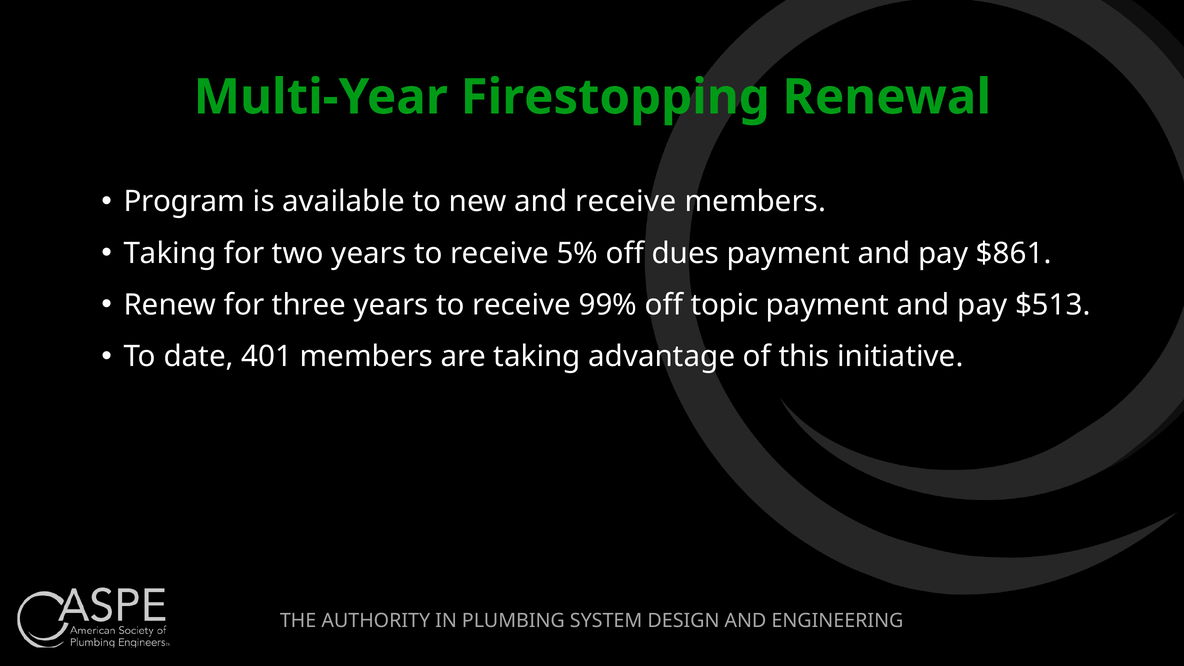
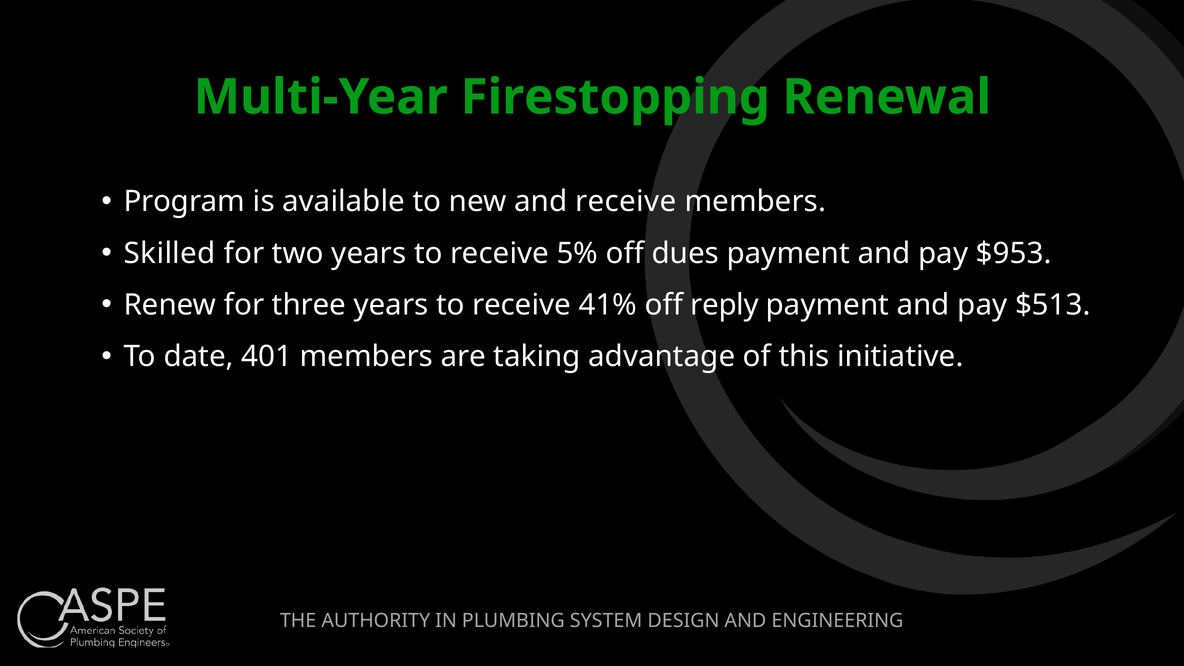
Taking: Taking -> Skilled (170, 253)
$861: $861 -> $953 (1014, 253)
99%: 99% -> 41% (608, 305)
topic: topic -> reply (725, 305)
